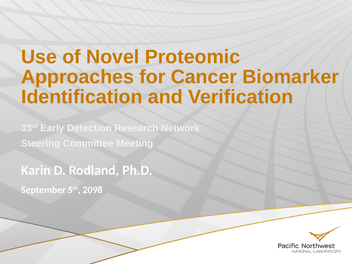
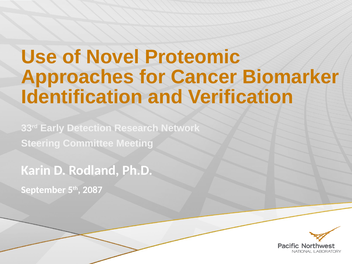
2098: 2098 -> 2087 (93, 190)
